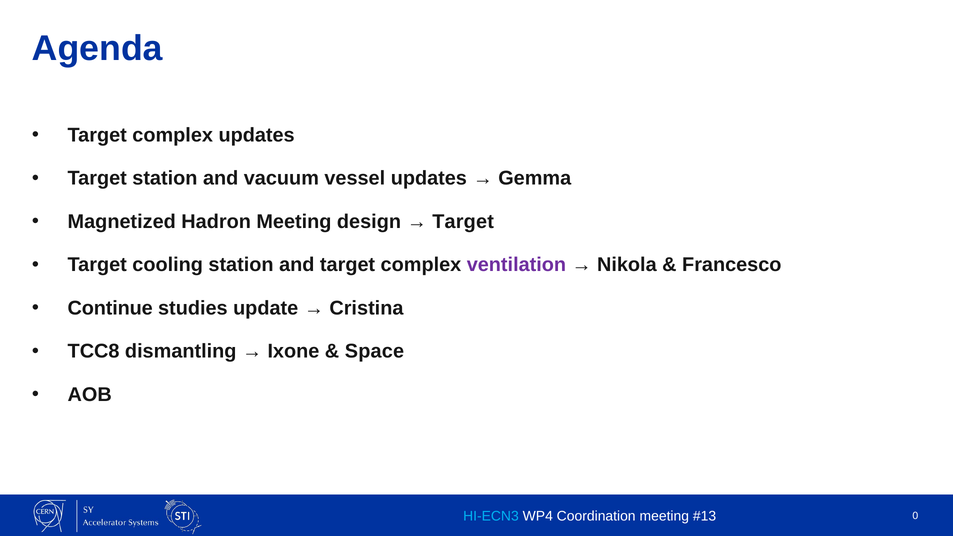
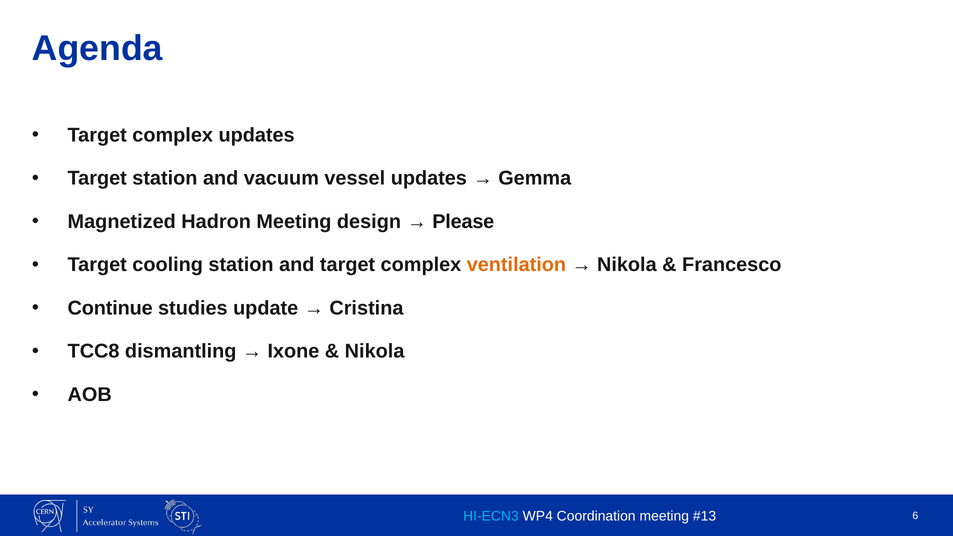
Target: Target -> Please (463, 222)
ventilation colour: purple -> orange (516, 265)
Space: Space -> Nikola (375, 351)
0: 0 -> 6 (915, 516)
